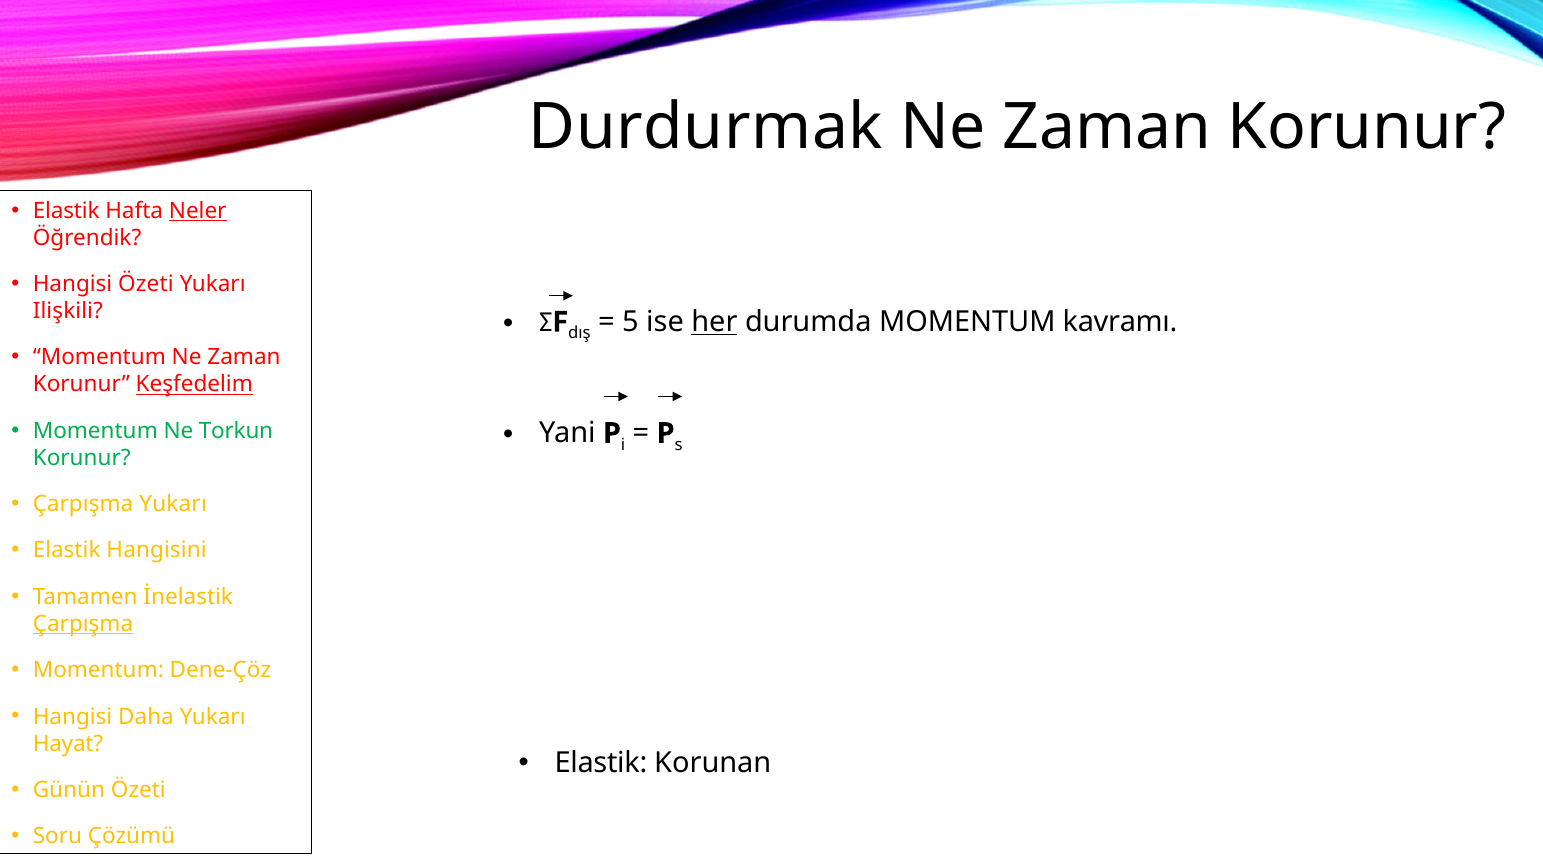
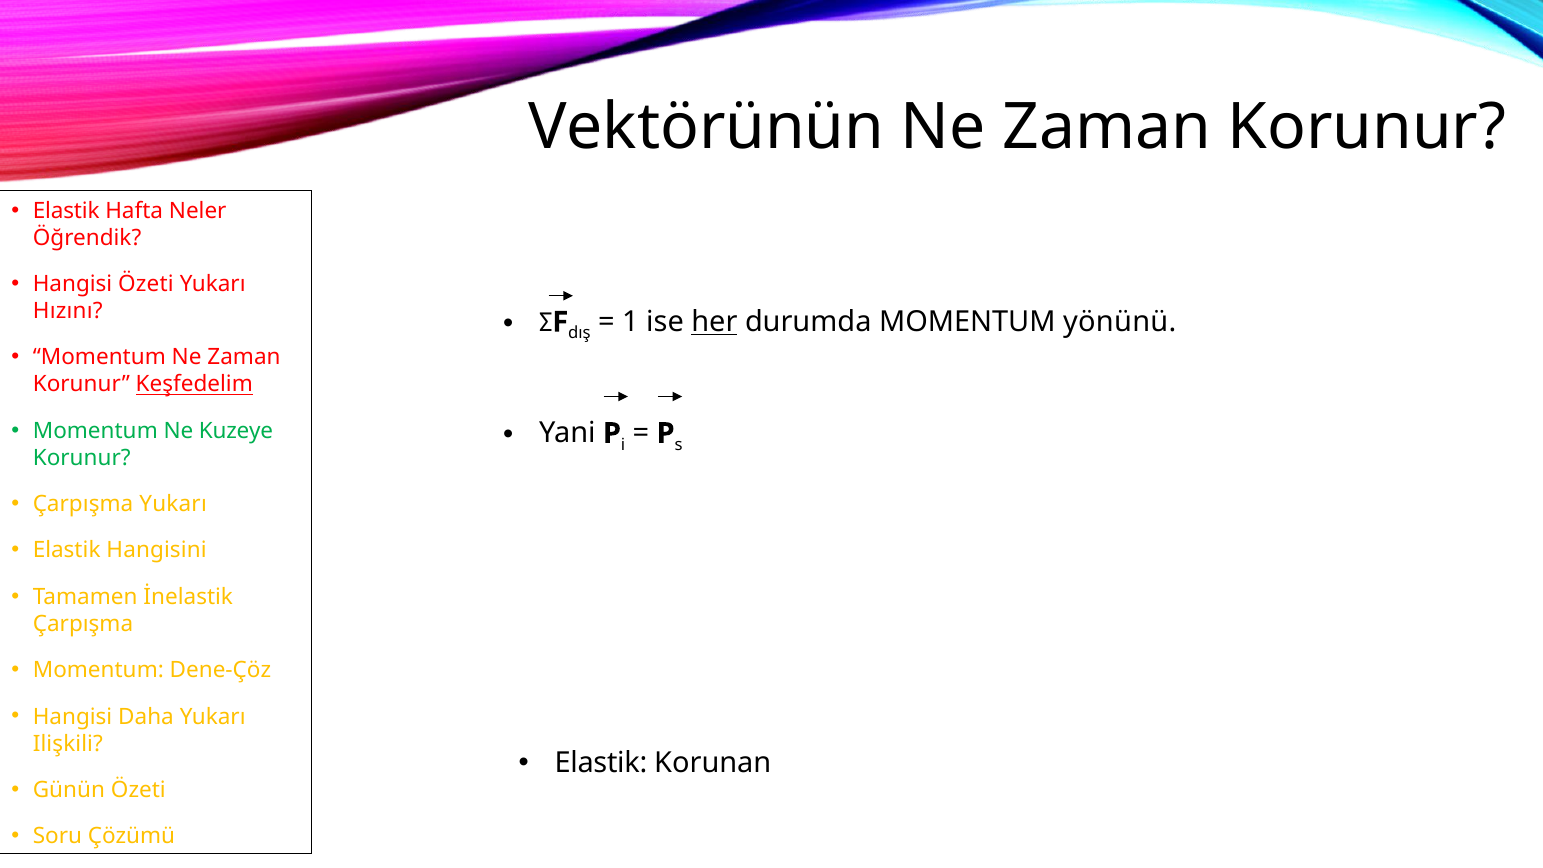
Durdurmak: Durdurmak -> Vektörünün (706, 128)
Neler underline: present -> none (198, 211)
Ilişkili: Ilişkili -> Hızını (68, 311)
5: 5 -> 1 (630, 322)
kavramı: kavramı -> yönünü (1120, 322)
Torkun: Torkun -> Kuzeye (236, 431)
Çarpışma underline: present -> none (83, 624)
Hayat: Hayat -> Ilişkili (68, 744)
